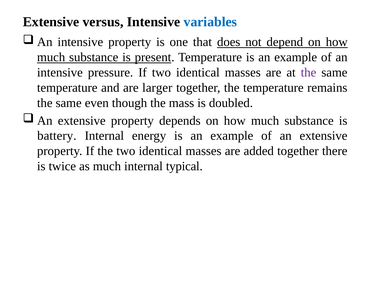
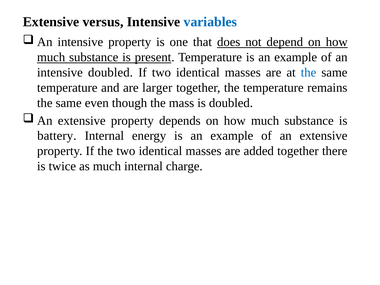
intensive pressure: pressure -> doubled (110, 72)
the colour: purple -> blue (309, 72)
typical: typical -> charge (184, 166)
